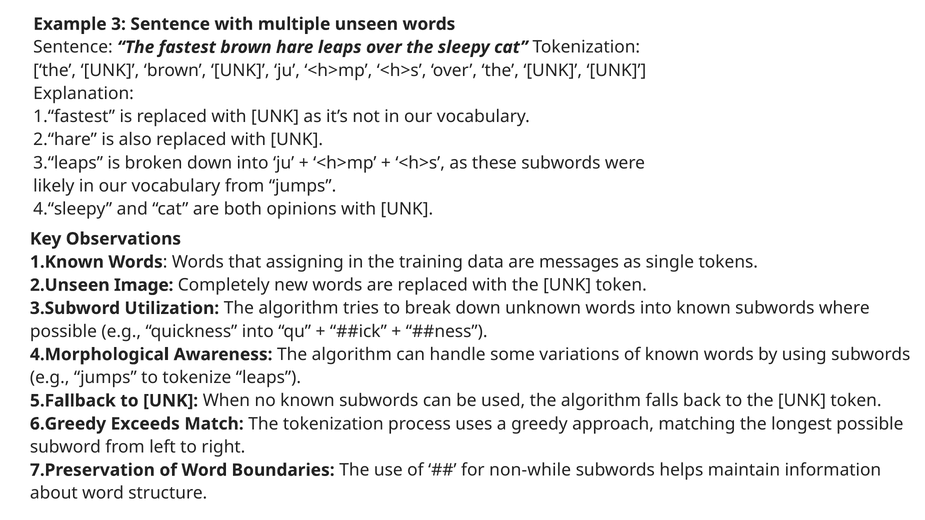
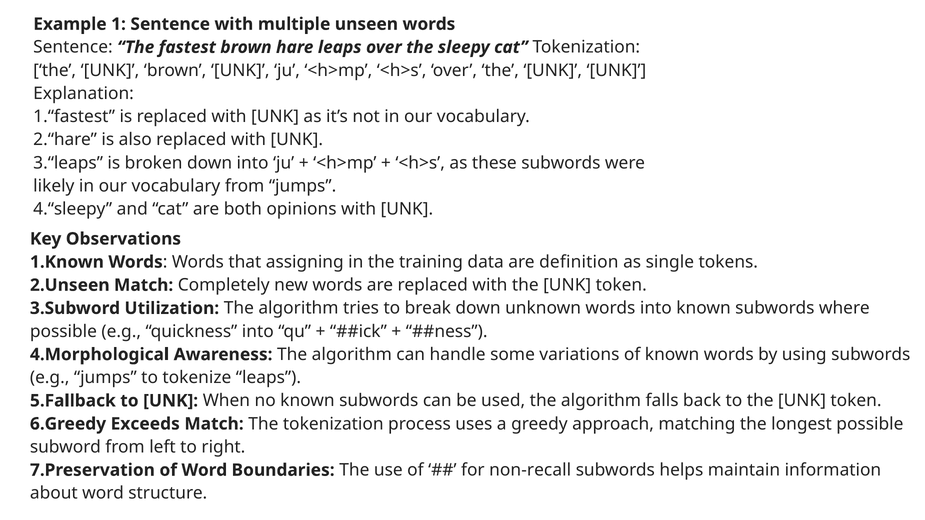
3: 3 -> 1 (118, 24)
messages: messages -> definition (579, 262)
Image: Image -> Match (144, 285)
non-while: non-while -> non-recall (530, 470)
